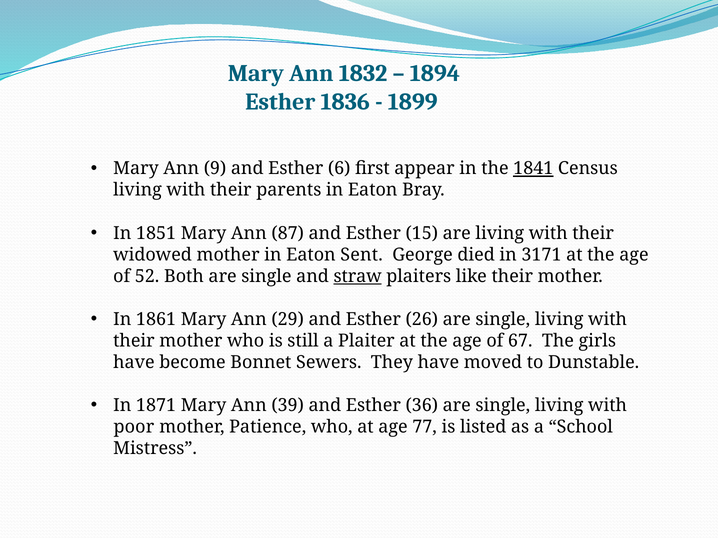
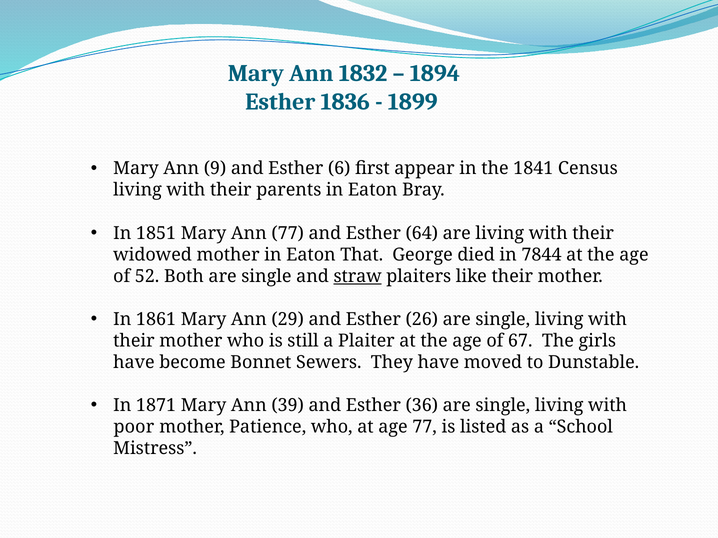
1841 underline: present -> none (533, 169)
Ann 87: 87 -> 77 (288, 233)
15: 15 -> 64 (422, 233)
Sent: Sent -> That (362, 255)
3171: 3171 -> 7844 (542, 255)
